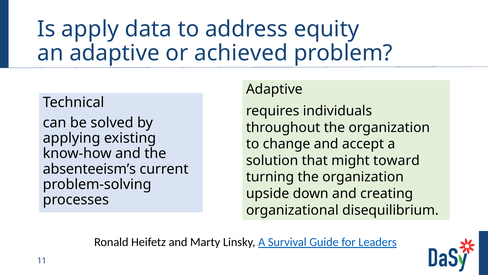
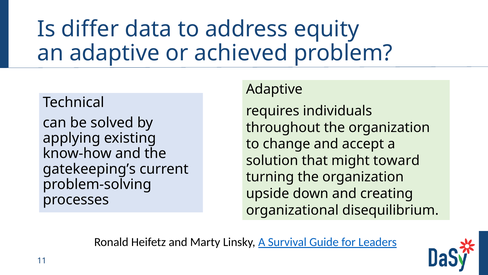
apply: apply -> differ (90, 29)
absenteeism’s: absenteeism’s -> gatekeeping’s (89, 169)
